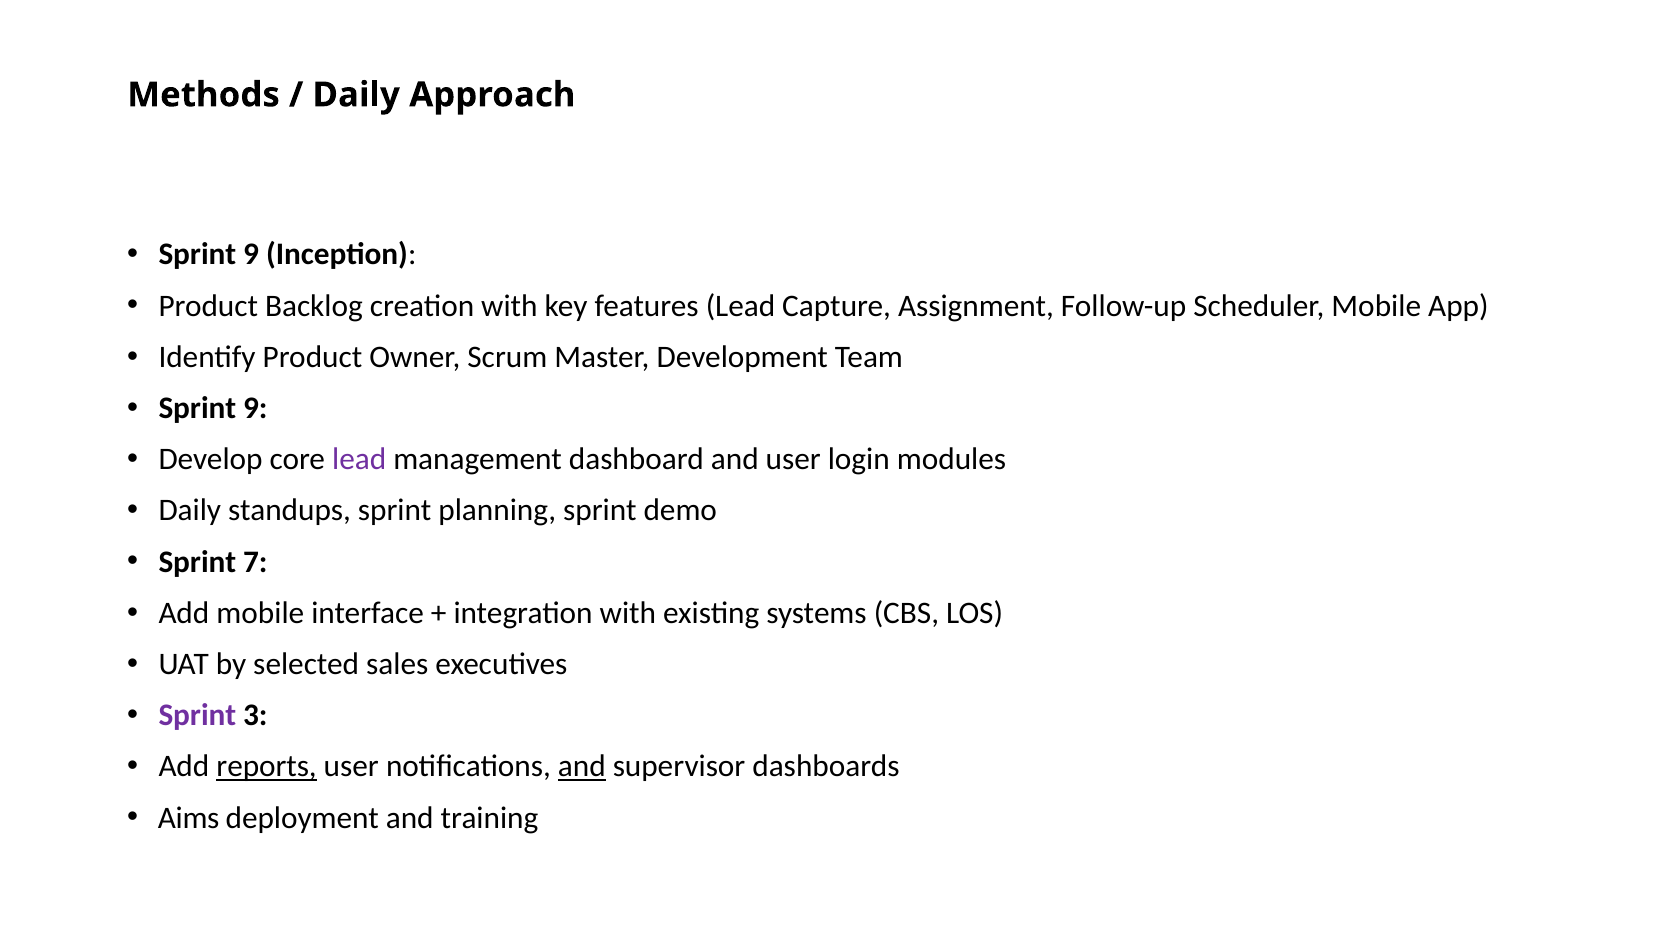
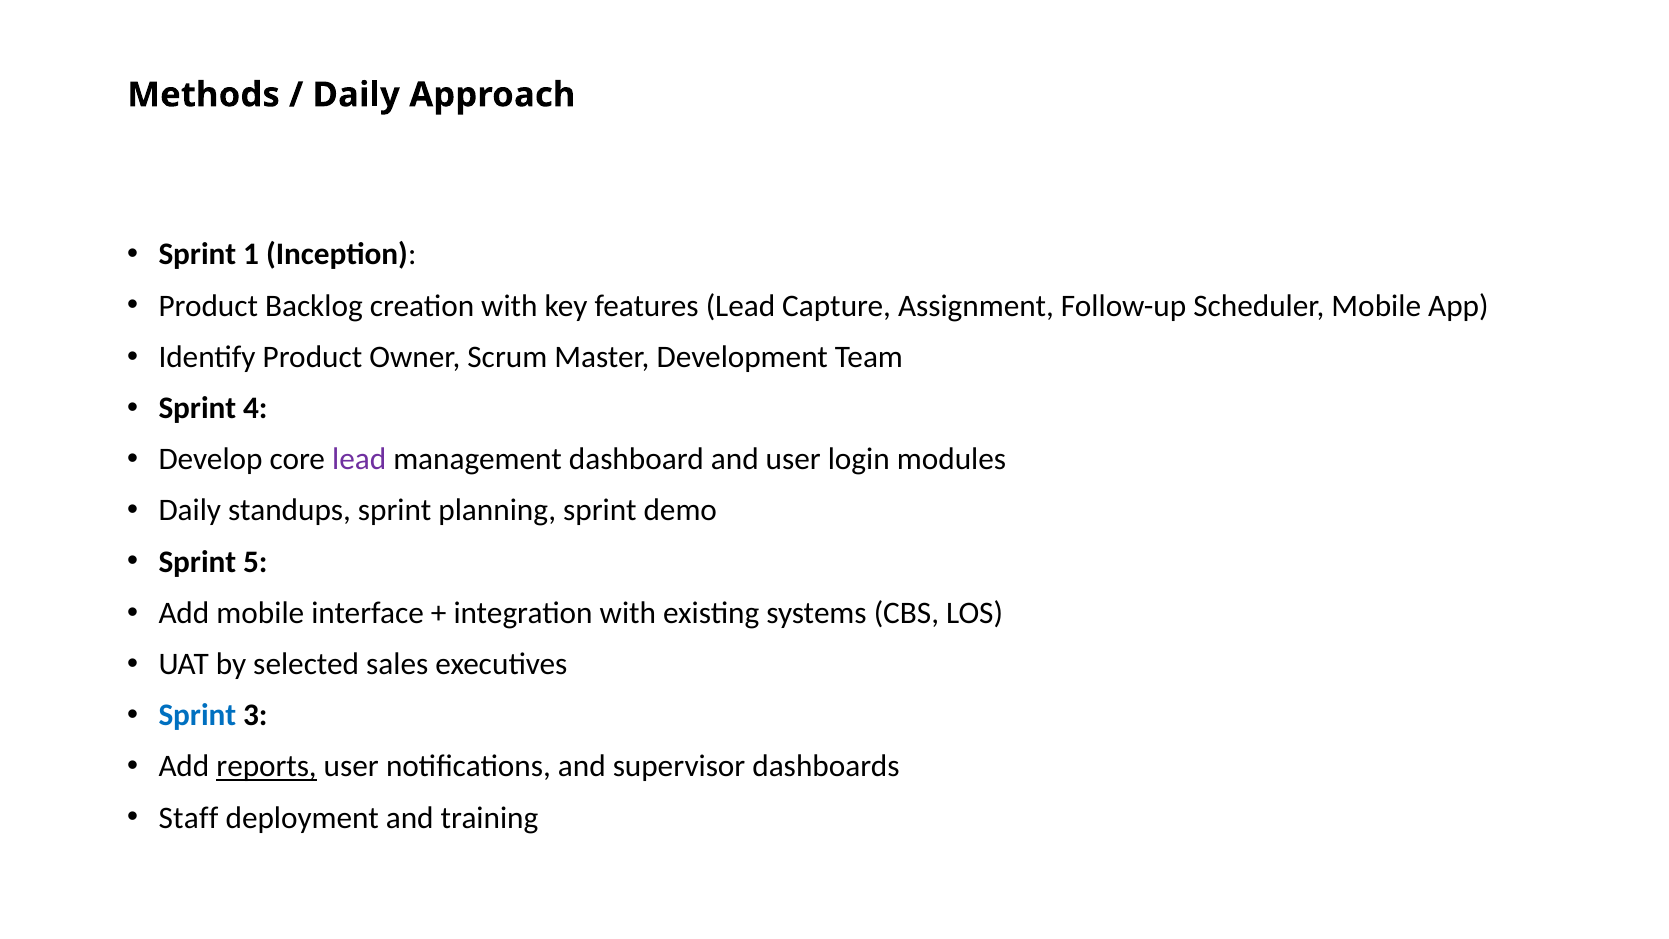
9: 9 -> 1 (251, 254)
9: 9 -> 4 (255, 408)
7: 7 -> 5 (255, 562)
Sprint colour: purple -> blue (197, 715)
and underline: present -> none (582, 766)
Aims: Aims -> Staff (188, 818)
